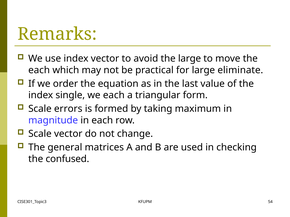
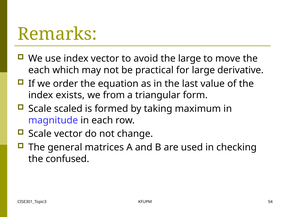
eliminate: eliminate -> derivative (240, 70)
single: single -> exists (70, 95)
we each: each -> from (114, 95)
errors: errors -> scaled (68, 109)
